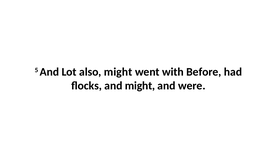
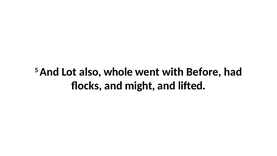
also might: might -> whole (118, 72)
were: were -> lifted (192, 86)
